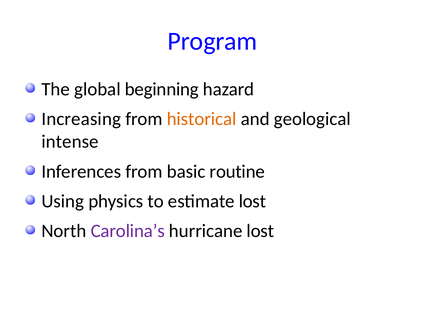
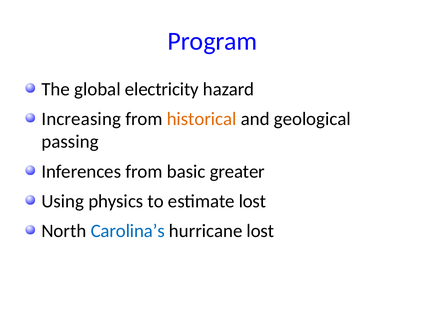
beginning: beginning -> electricity (162, 89)
intense: intense -> passing (70, 142)
routine: routine -> greater (237, 171)
Carolina’s colour: purple -> blue (128, 231)
